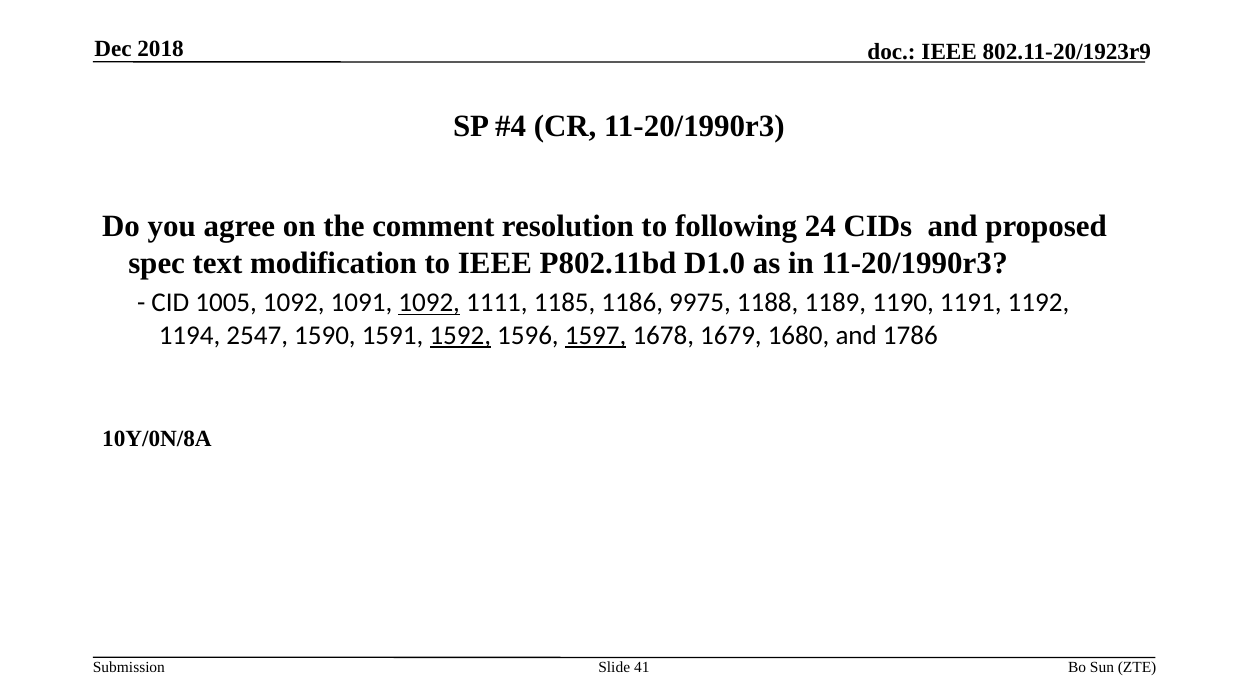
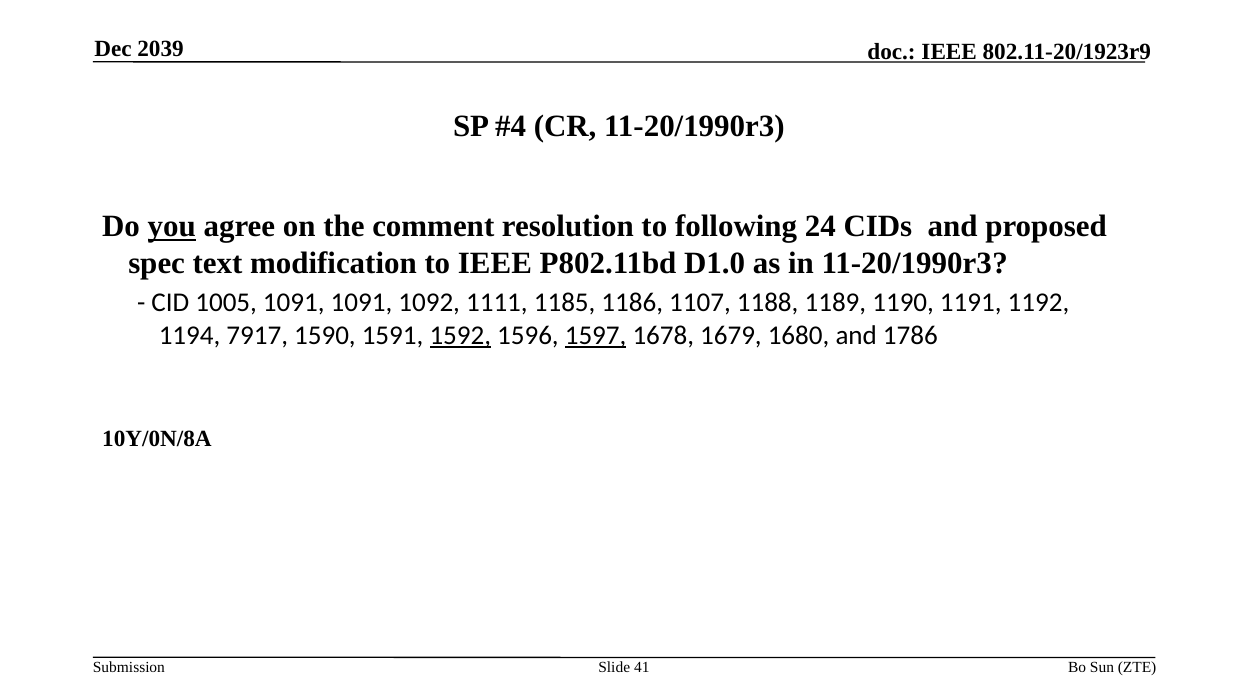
2018: 2018 -> 2039 (161, 49)
you underline: none -> present (172, 227)
1005 1092: 1092 -> 1091 (294, 303)
1092 underline: present -> none (429, 303)
9975: 9975 -> 1107 (700, 303)
2547: 2547 -> 7917 (257, 336)
